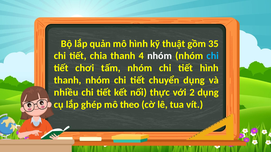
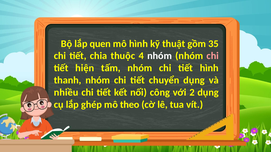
quản: quản -> quen (100, 44)
chia thanh: thanh -> thuộc (123, 56)
chi colour: light blue -> pink (213, 56)
chơi: chơi -> hiện (85, 68)
thực: thực -> công (160, 93)
